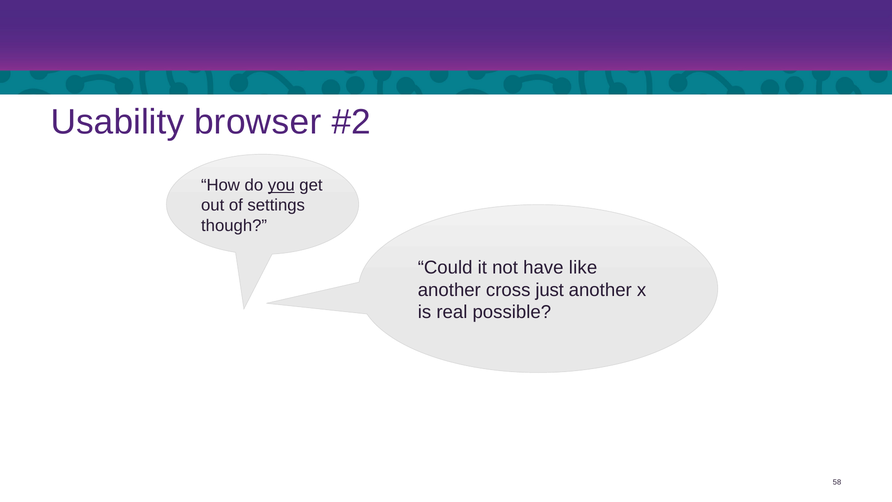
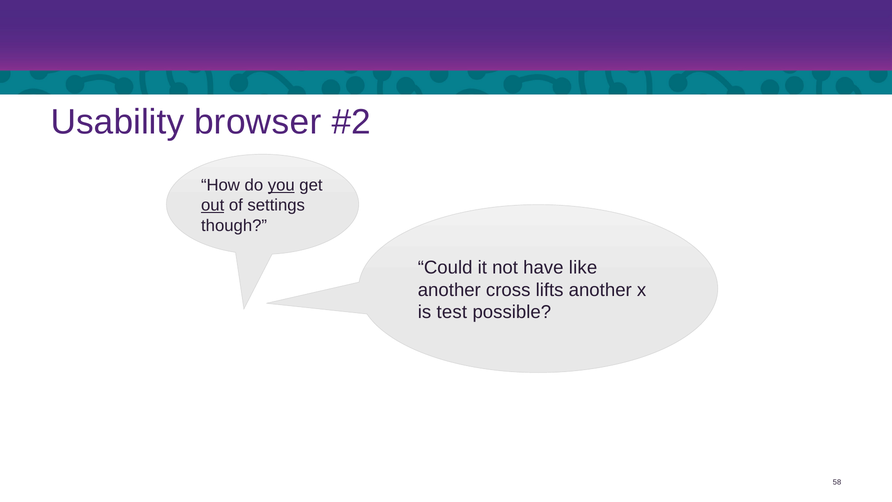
out underline: none -> present (213, 205)
just: just -> lifts (550, 290)
real: real -> test (452, 312)
